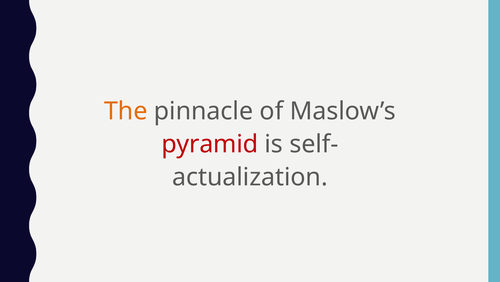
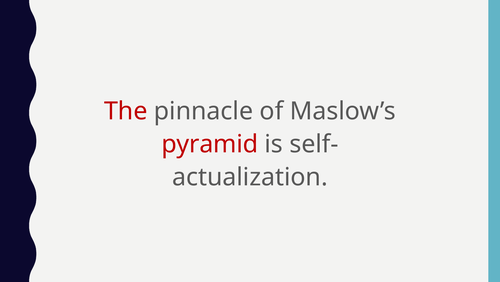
The colour: orange -> red (126, 111)
